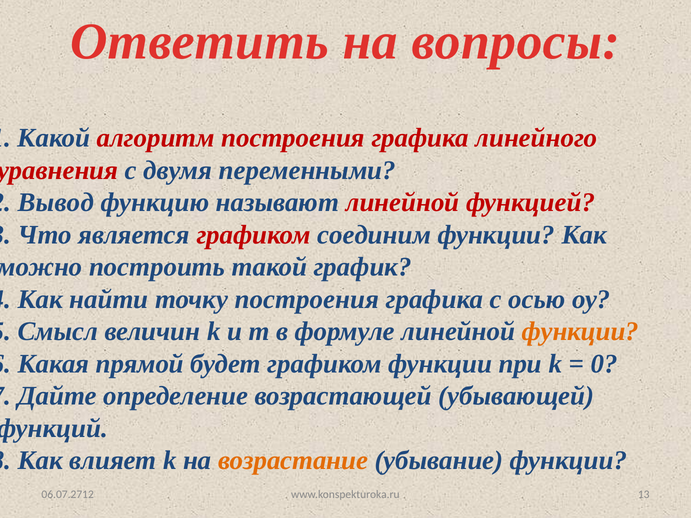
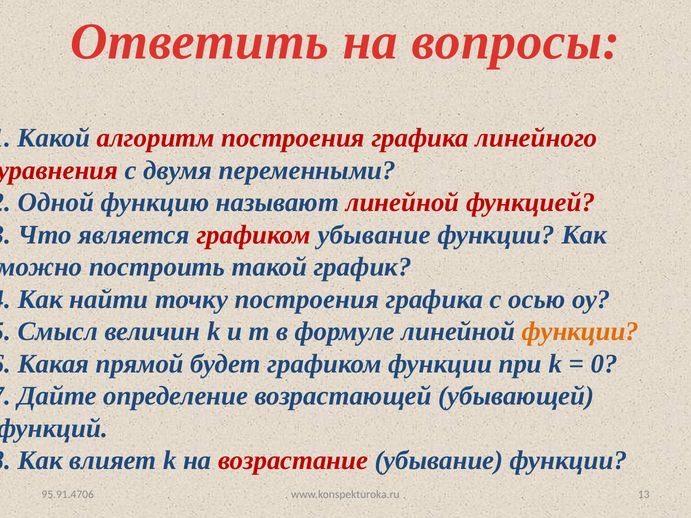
Вывод: Вывод -> Одной (56, 203)
графиком соединим: соединим -> убывание (374, 235)
возрастание colour: orange -> red (293, 461)
06.07.2712: 06.07.2712 -> 95.91.4706 (68, 495)
